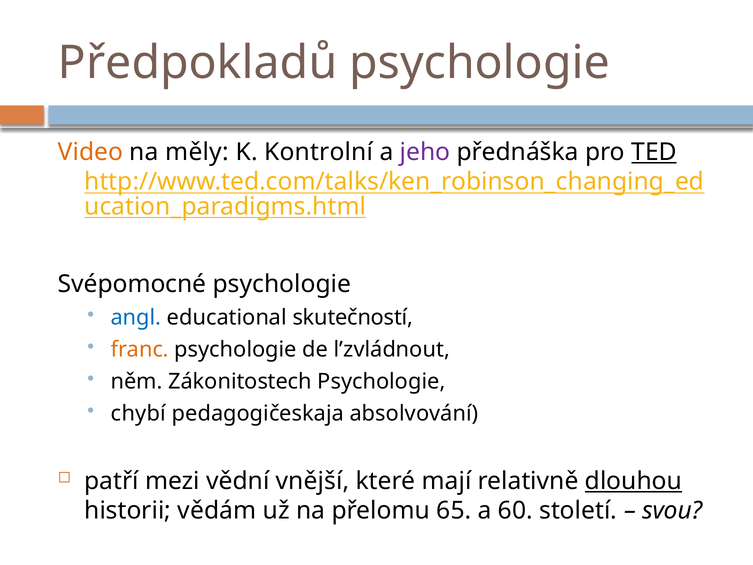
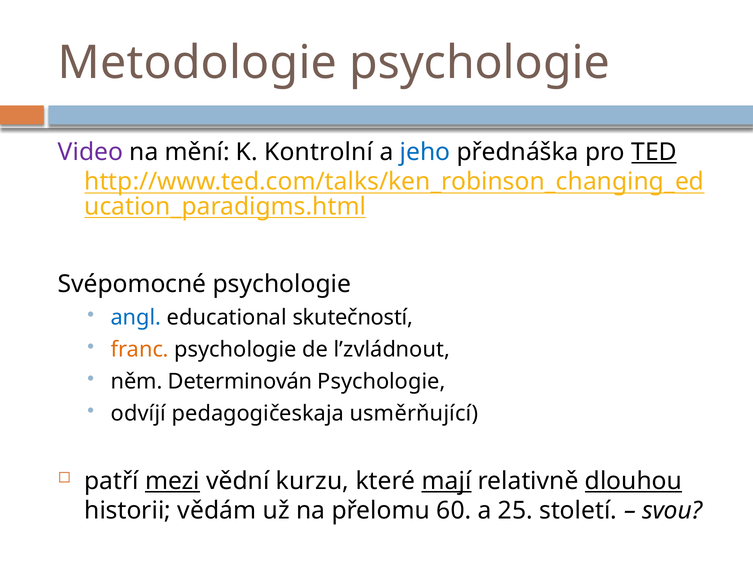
Předpokladů: Předpokladů -> Metodologie (197, 63)
Video colour: orange -> purple (91, 152)
měly: měly -> mění (197, 152)
jeho colour: purple -> blue (425, 152)
Zákonitostech: Zákonitostech -> Determinován (240, 381)
chybí: chybí -> odvíjí (138, 413)
absolvování: absolvování -> usměrňující (414, 413)
mezi underline: none -> present (172, 481)
vnější: vnější -> kurzu (312, 481)
mají underline: none -> present (447, 481)
65: 65 -> 60 (454, 510)
60: 60 -> 25 (515, 510)
